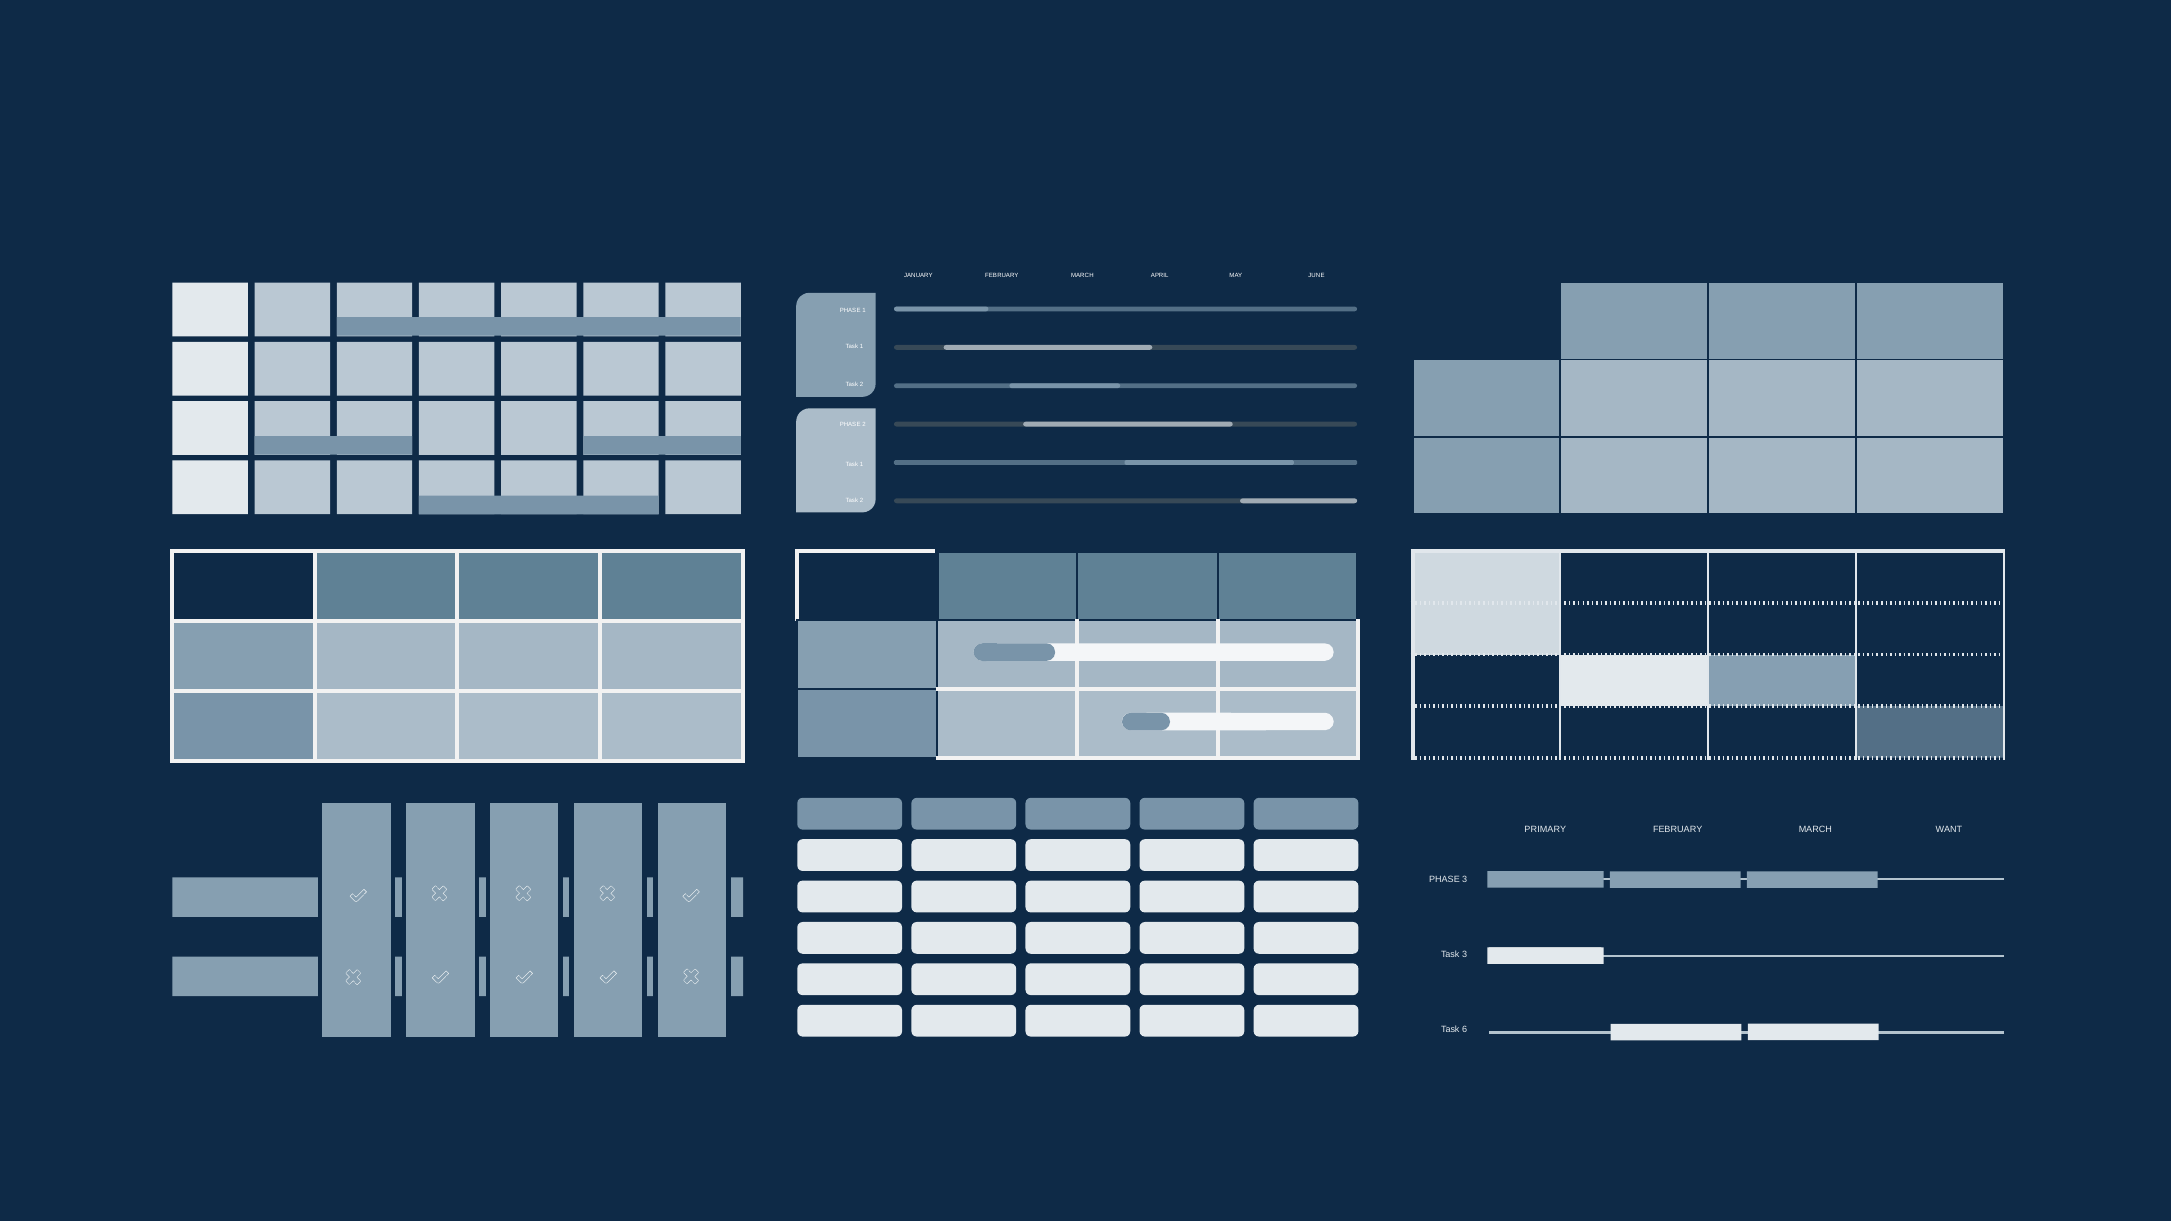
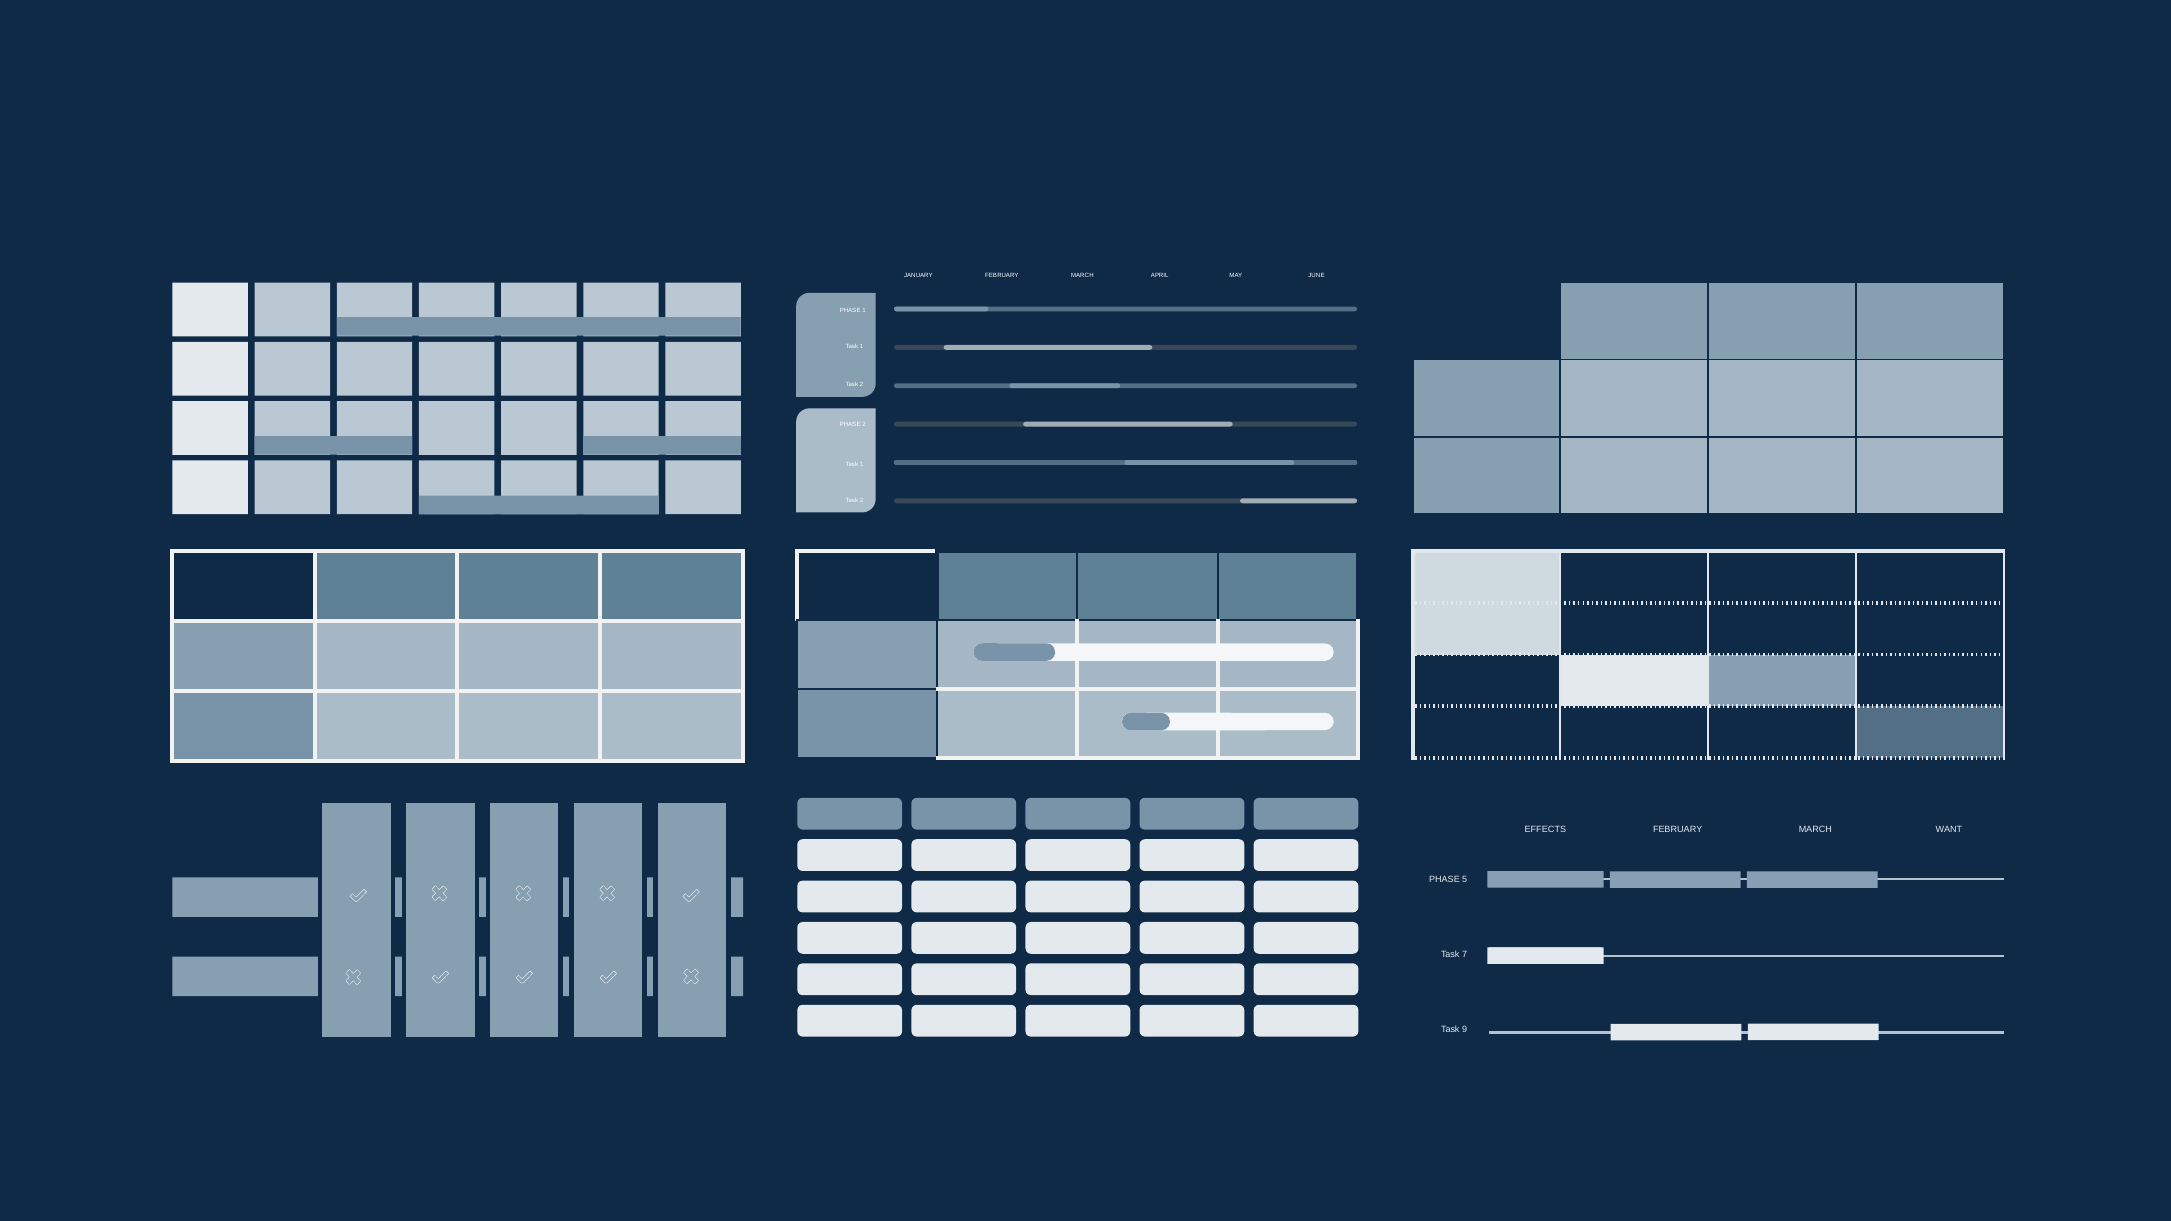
PRIMARY: PRIMARY -> EFFECTS (1545, 830)
PHASE 3: 3 -> 5 (1465, 880)
Task 3: 3 -> 7 (1465, 955)
6: 6 -> 9 (1465, 1030)
